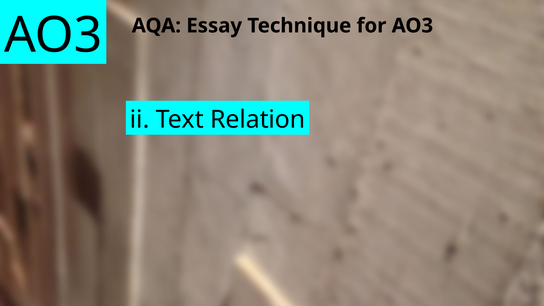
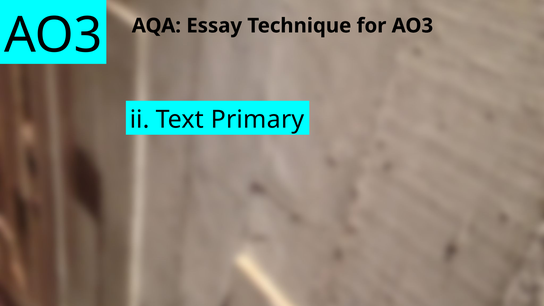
Relation: Relation -> Primary (258, 119)
